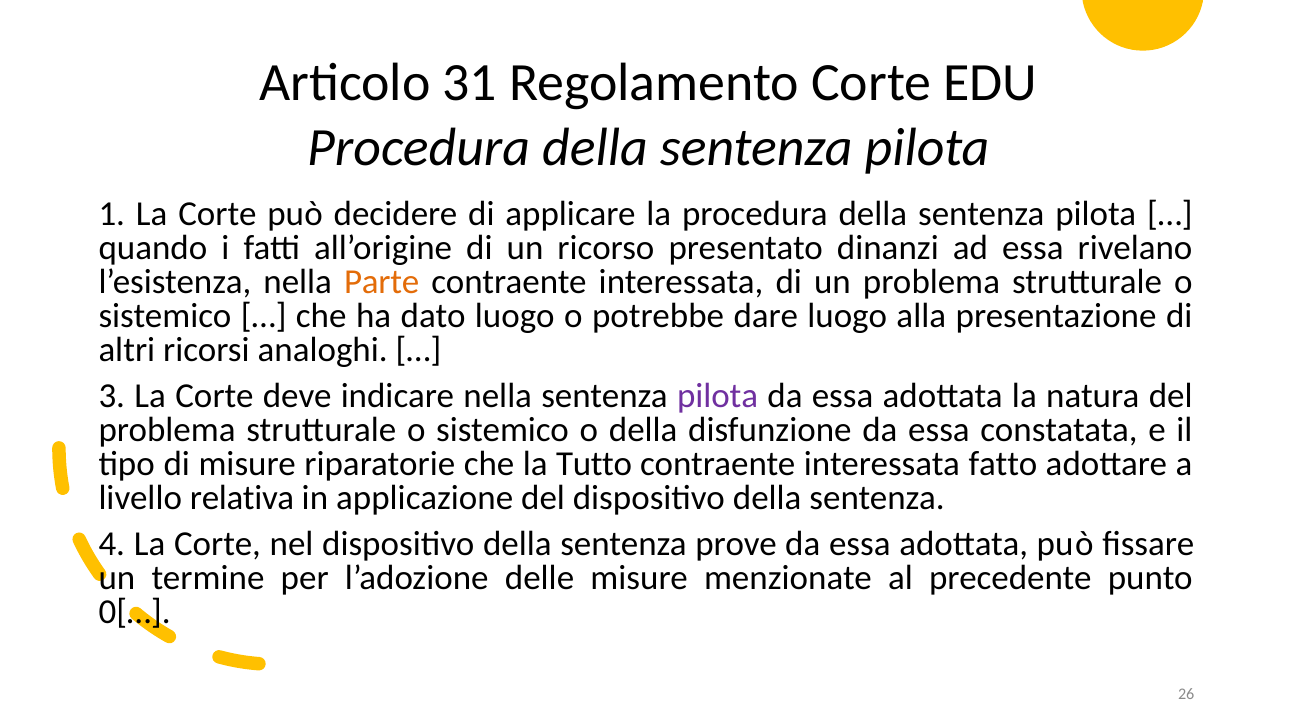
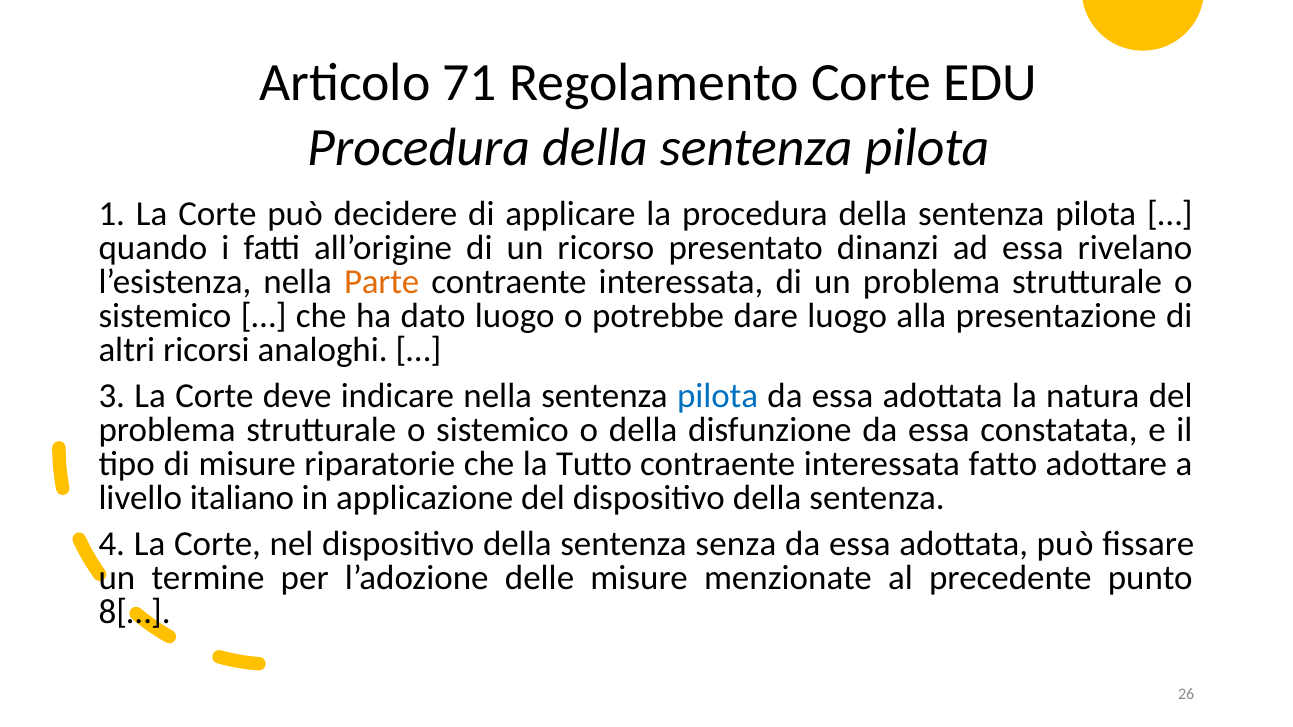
31: 31 -> 71 (470, 83)
pilota colour: purple -> blue (718, 396)
relativa: relativa -> italiano (242, 498)
prove: prove -> senza (736, 544)
0[…: 0[… -> 8[… (135, 613)
